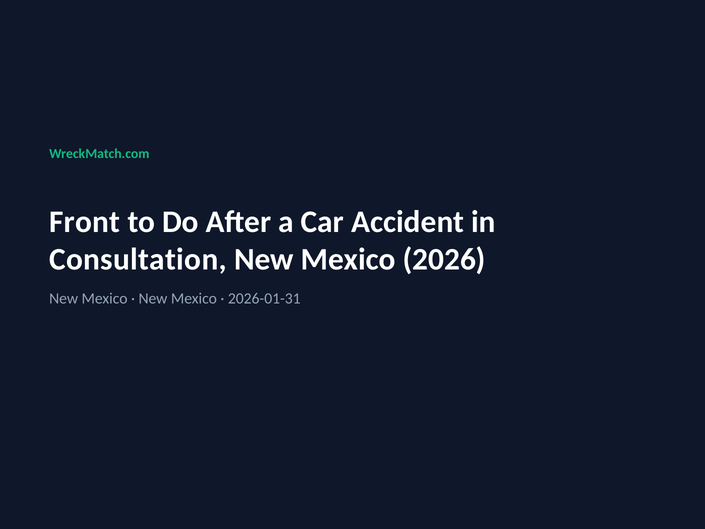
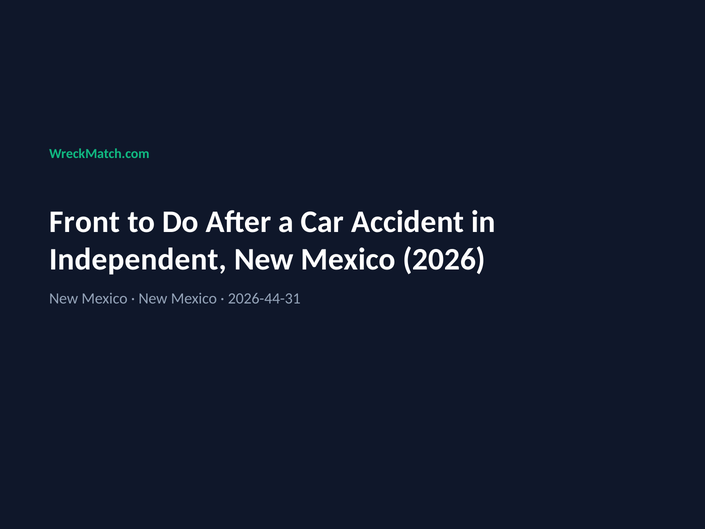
Consultation: Consultation -> Independent (138, 259)
2026-01-31: 2026-01-31 -> 2026-44-31 (264, 298)
